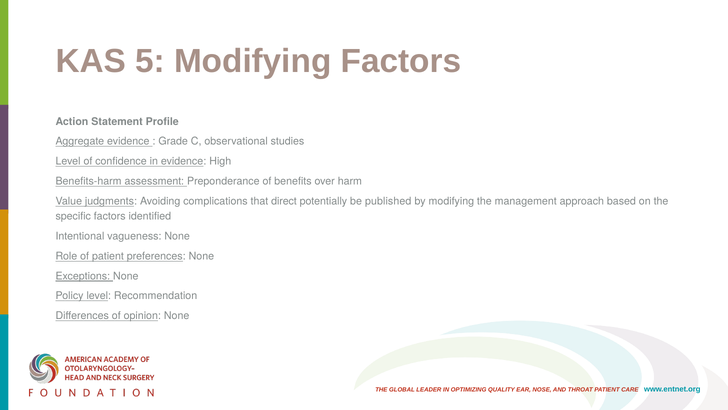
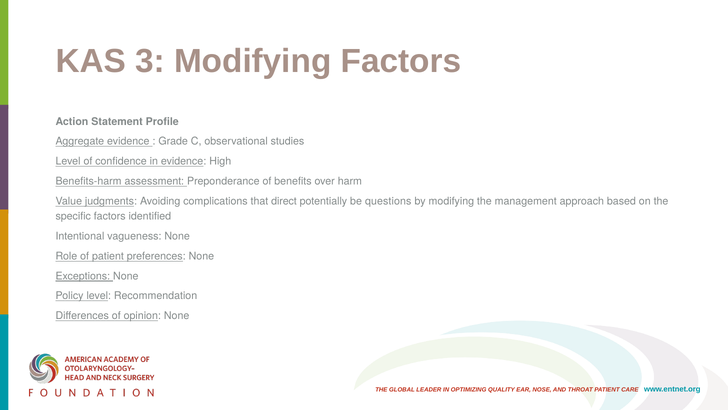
5: 5 -> 3 (150, 61)
published: published -> questions (388, 201)
